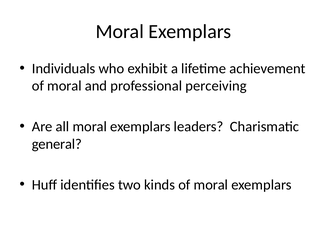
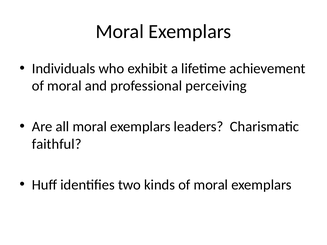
general: general -> faithful (57, 144)
